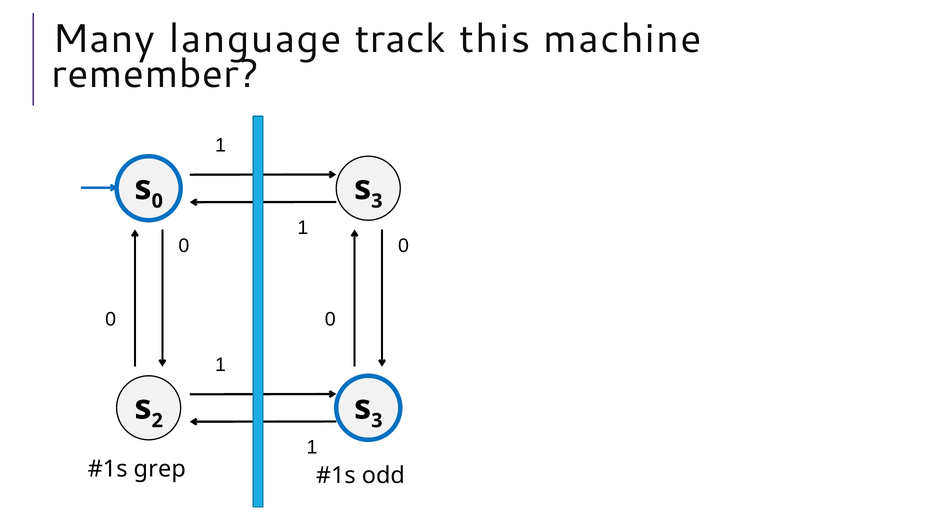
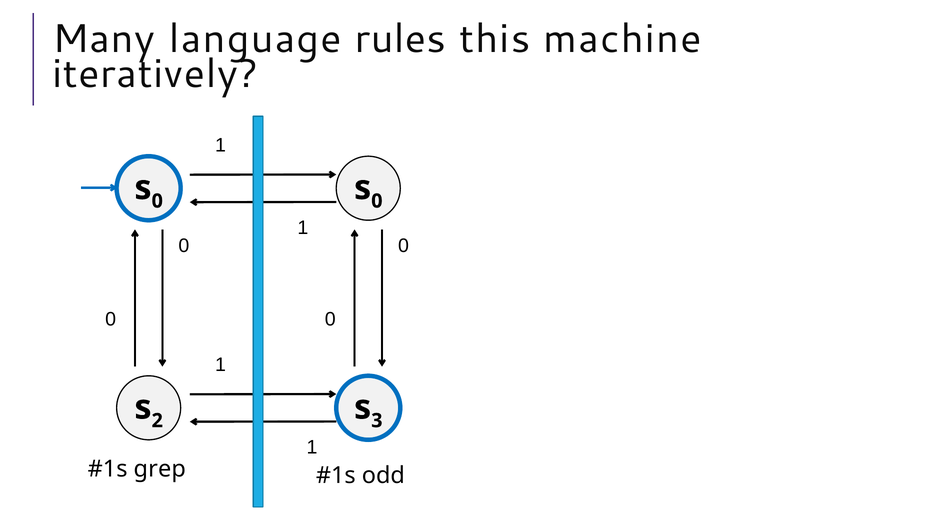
track: track -> rules (400, 39)
remember: remember -> iteratively (155, 74)
3: 3 -> 0 (377, 201)
